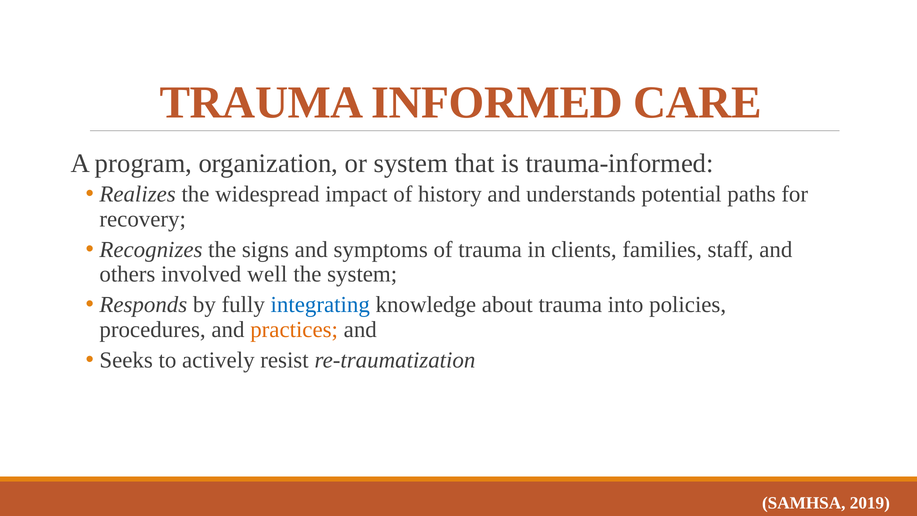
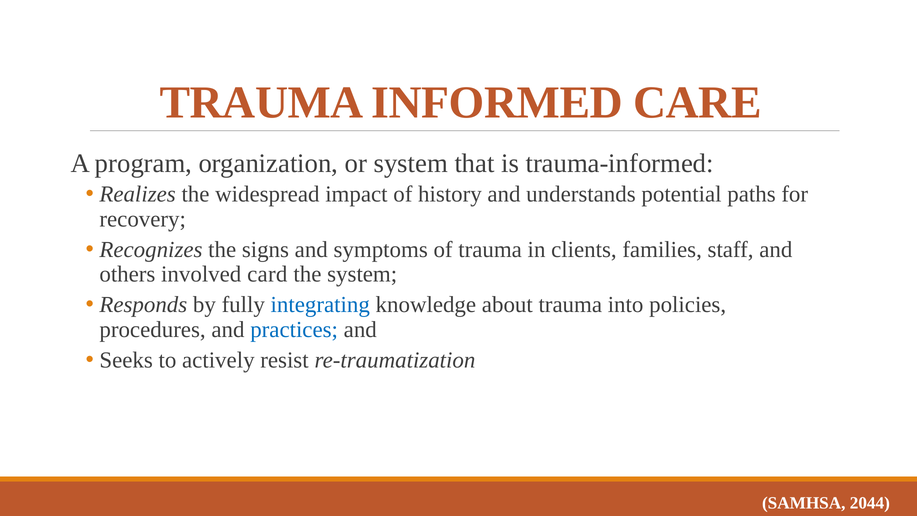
well: well -> card (267, 274)
practices colour: orange -> blue (294, 329)
2019: 2019 -> 2044 (870, 503)
